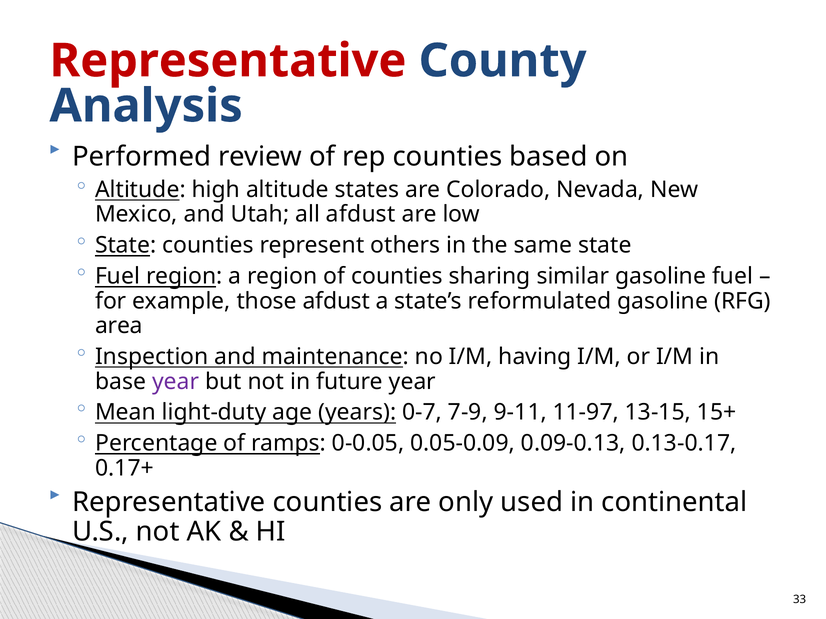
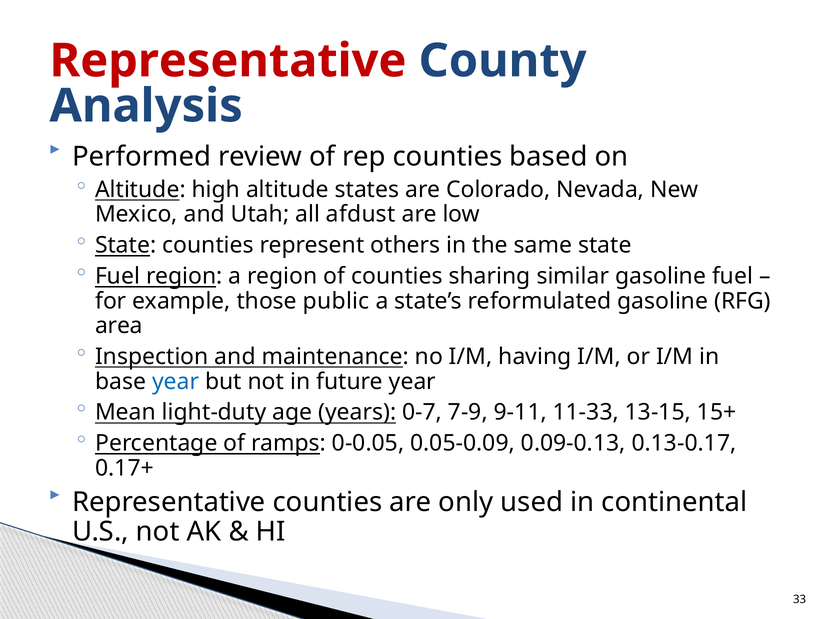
those afdust: afdust -> public (336, 301)
year colour: purple -> blue (176, 382)
11-97: 11-97 -> 11-33 (586, 413)
